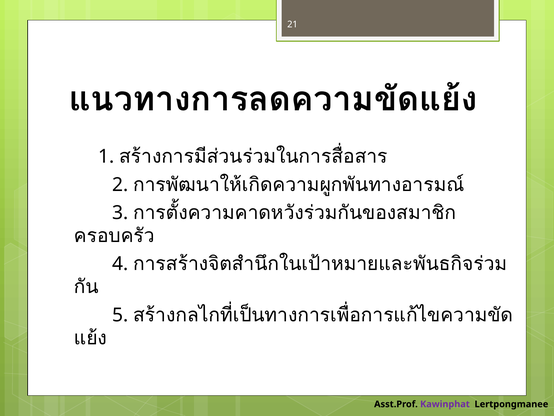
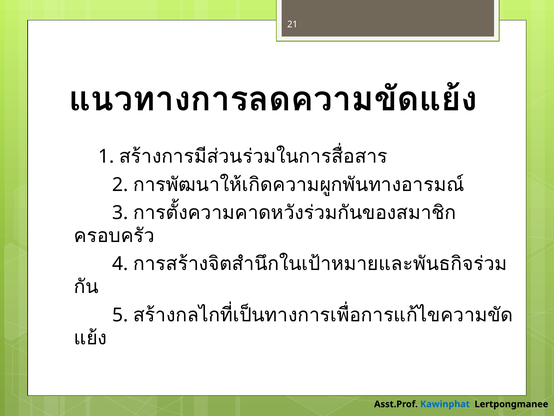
Kawinphat colour: purple -> blue (445, 404)
